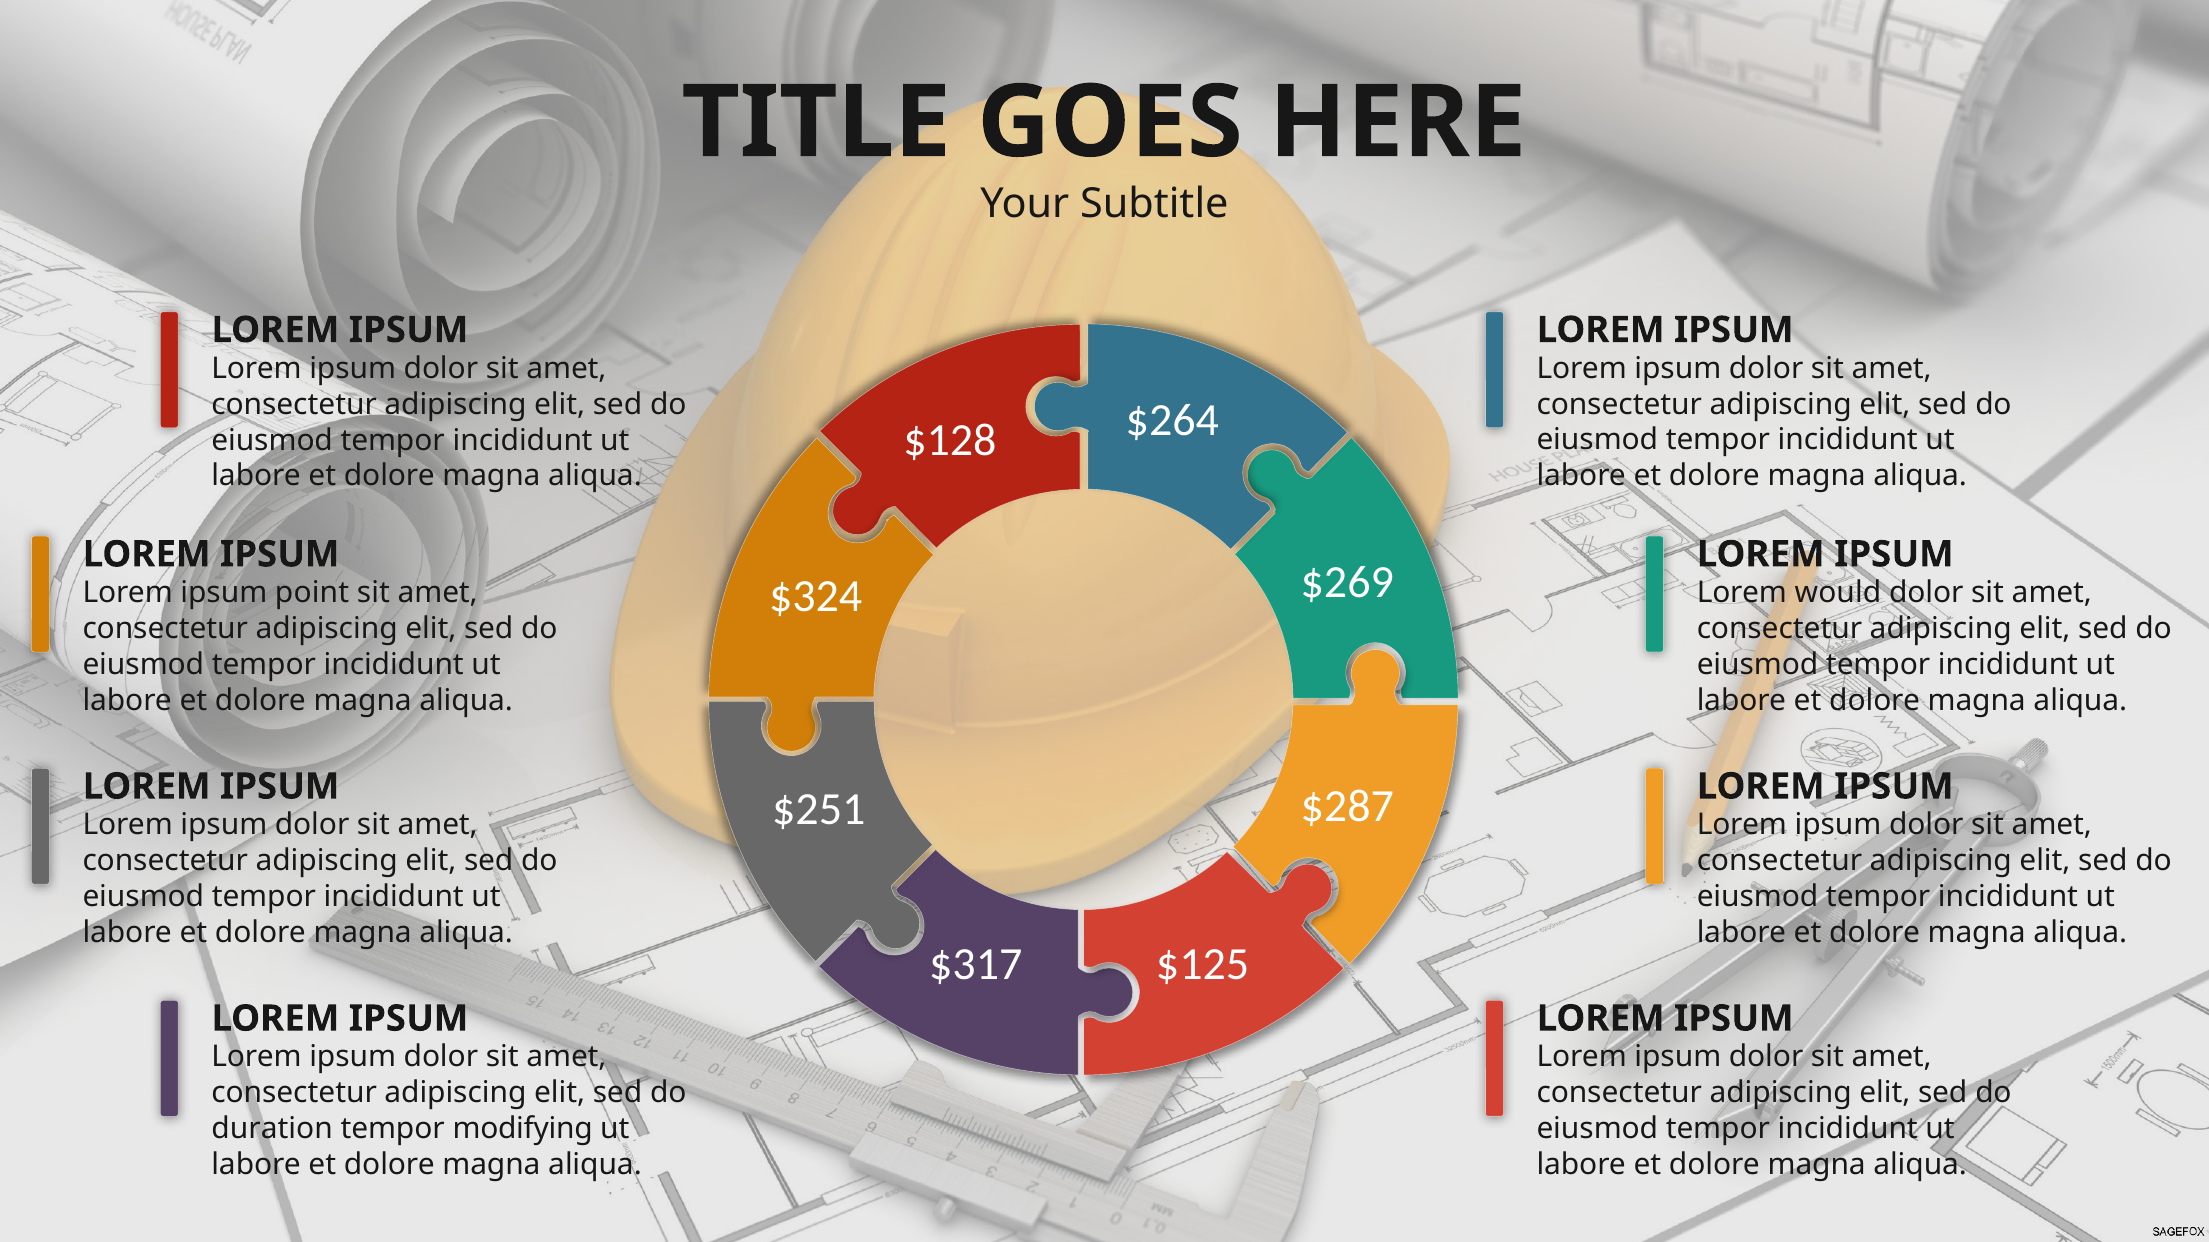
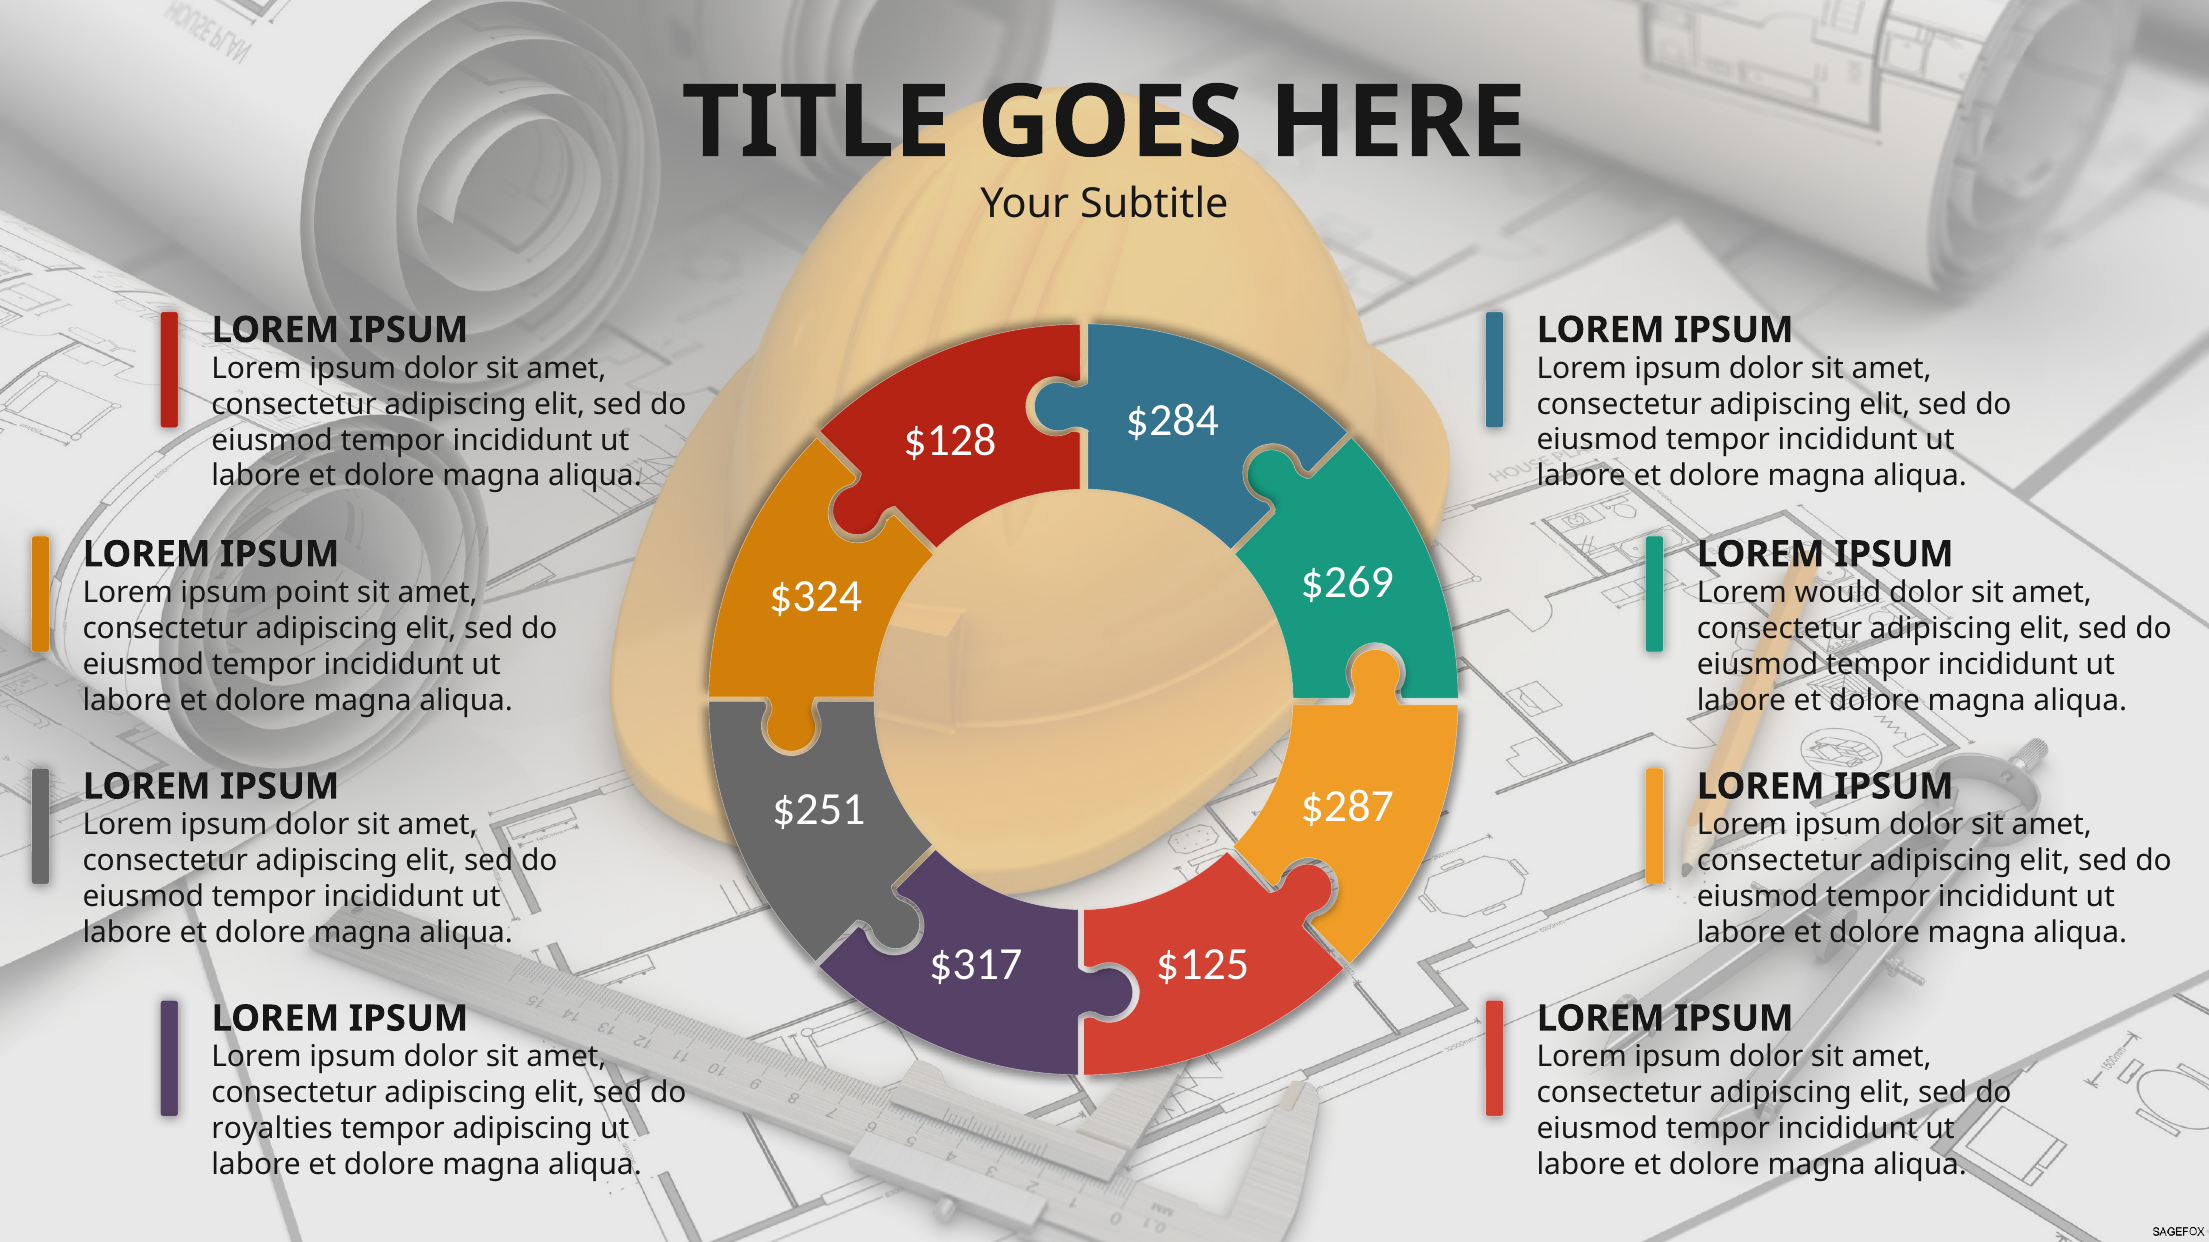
$264: $264 -> $284 (1172, 420)
duration: duration -> royalties (272, 1129)
tempor modifying: modifying -> adipiscing (523, 1129)
